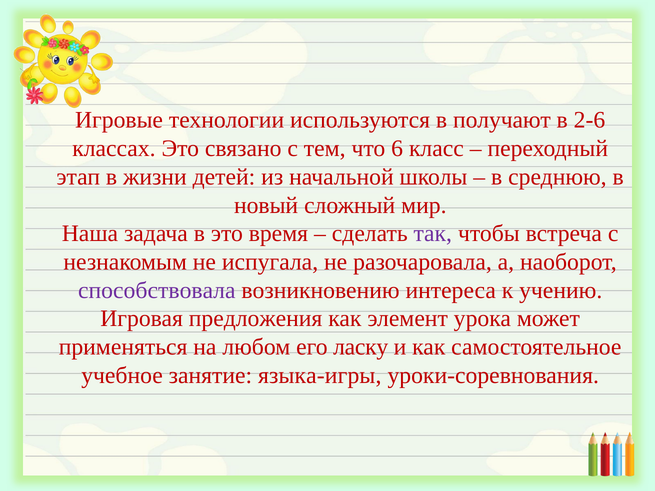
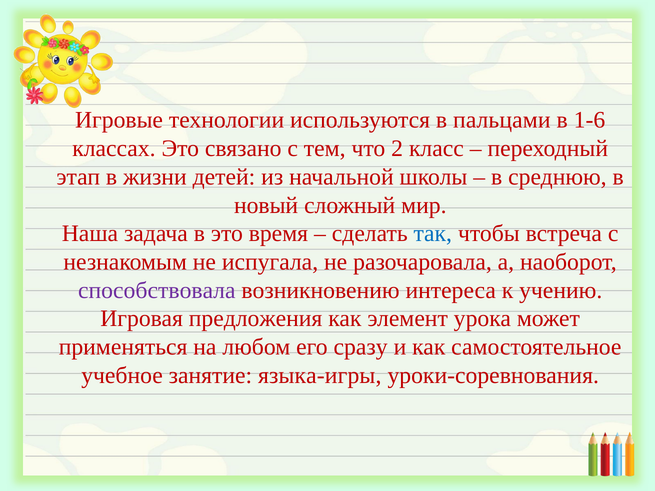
получают: получают -> пальцами (502, 120)
2-6: 2-6 -> 1-6 (590, 120)
6: 6 -> 2 (397, 149)
так colour: purple -> blue (433, 234)
ласку: ласку -> сразу (361, 347)
